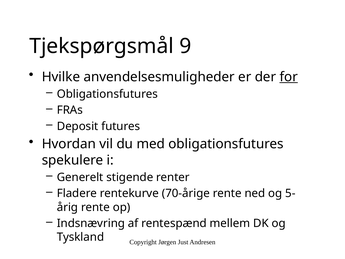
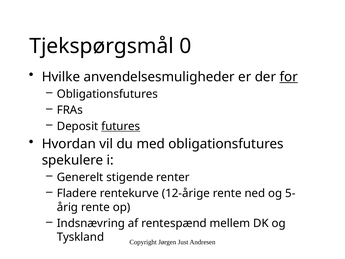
9: 9 -> 0 (185, 46)
futures underline: none -> present (121, 126)
70-årige: 70-årige -> 12-årige (186, 193)
